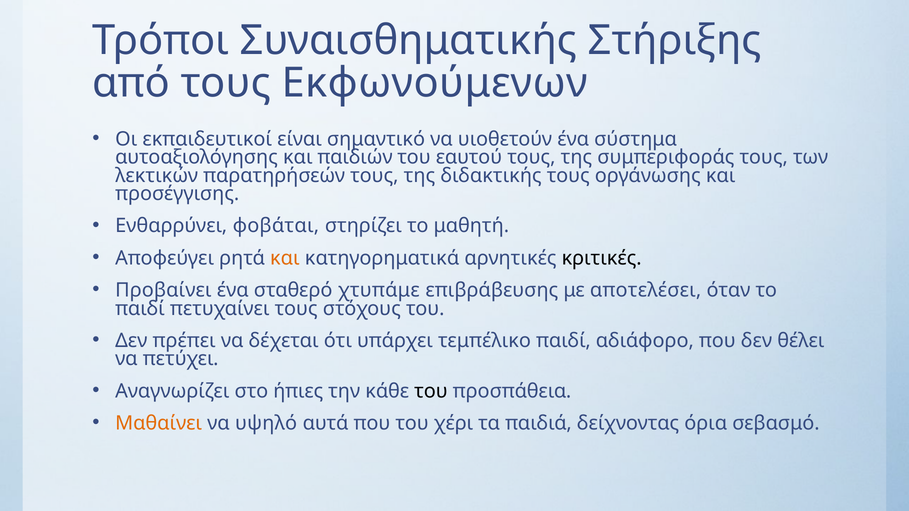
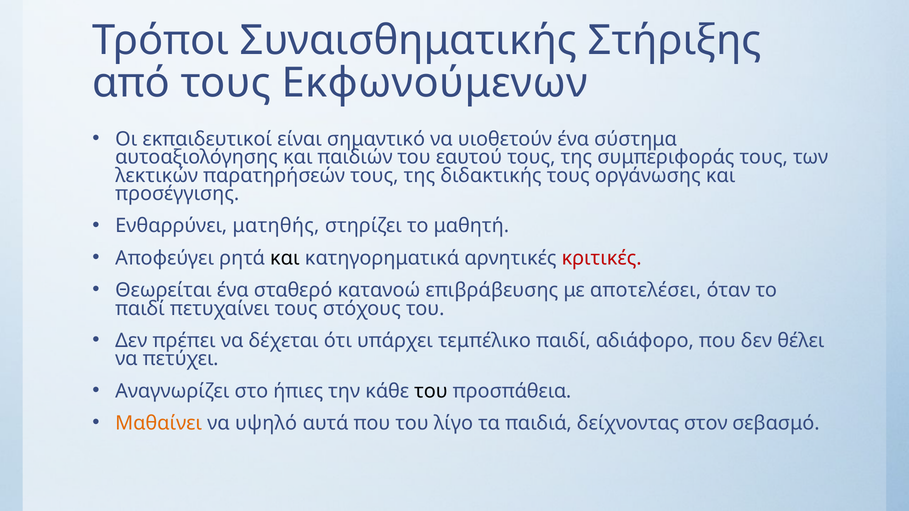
φοβάται: φοβάται -> ματηθής (276, 226)
και colour: orange -> black (285, 258)
κριτικές colour: black -> red (602, 258)
Προβαίνει: Προβαίνει -> Θεωρείται (163, 291)
χτυπάμε: χτυπάμε -> κατανοώ (379, 291)
χέρι: χέρι -> λίγο (453, 424)
όρια: όρια -> στον (706, 424)
